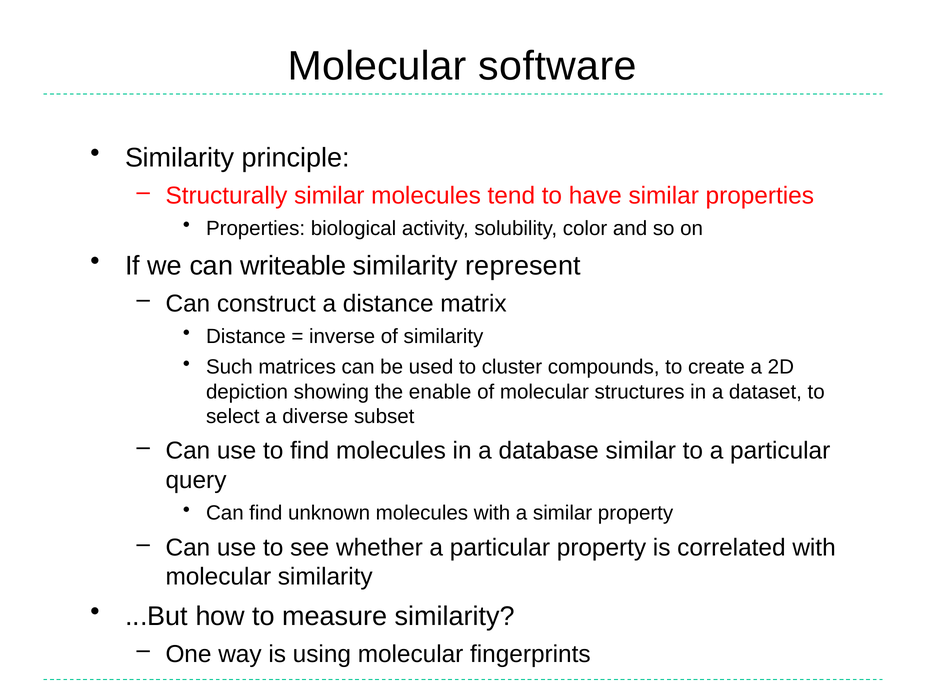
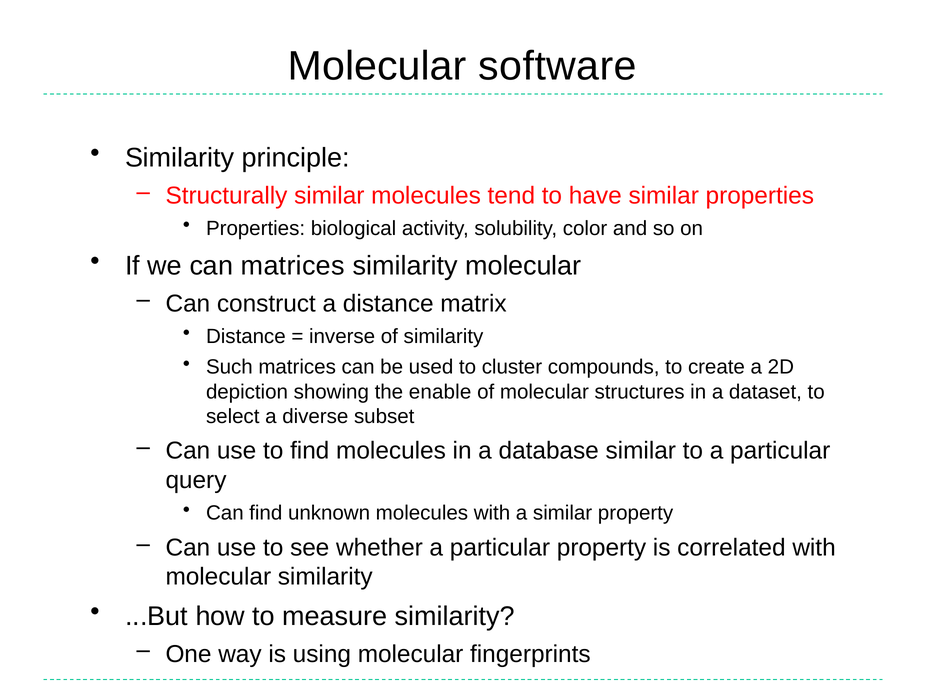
can writeable: writeable -> matrices (293, 266)
similarity represent: represent -> molecular (523, 266)
